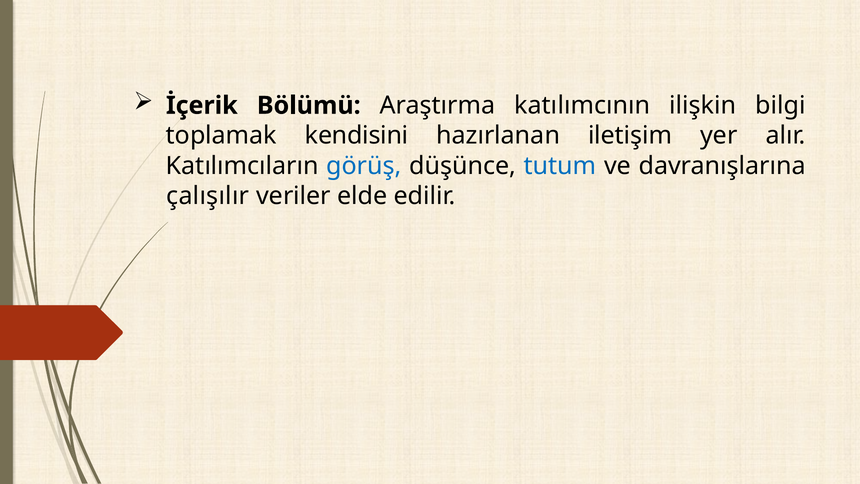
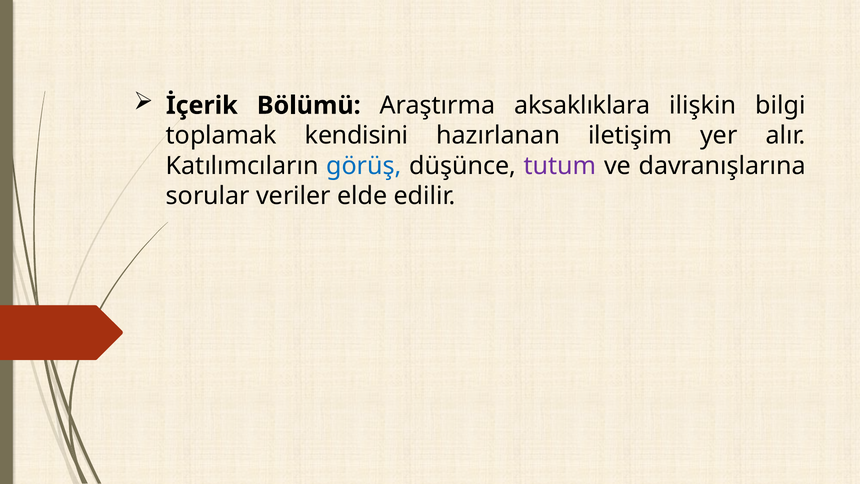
katılımcının: katılımcının -> aksaklıklara (582, 105)
tutum colour: blue -> purple (560, 166)
çalışılır: çalışılır -> sorular (208, 196)
